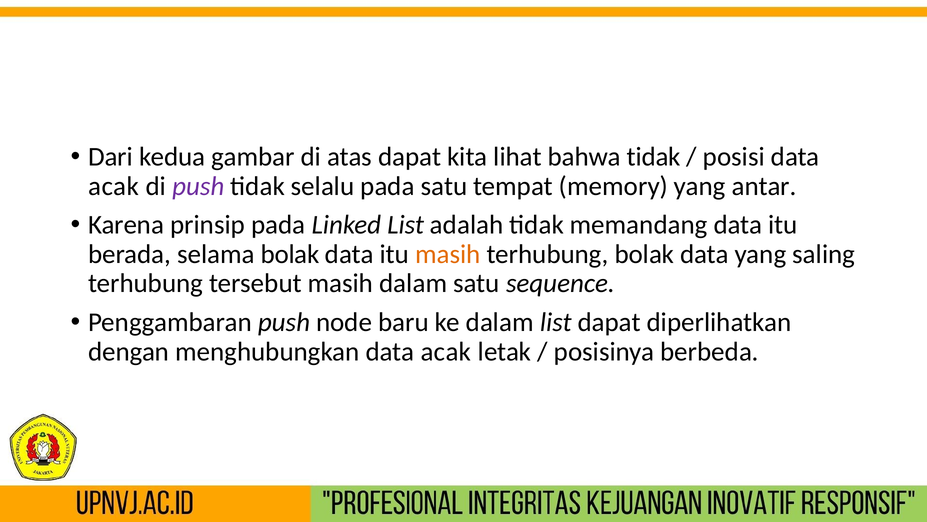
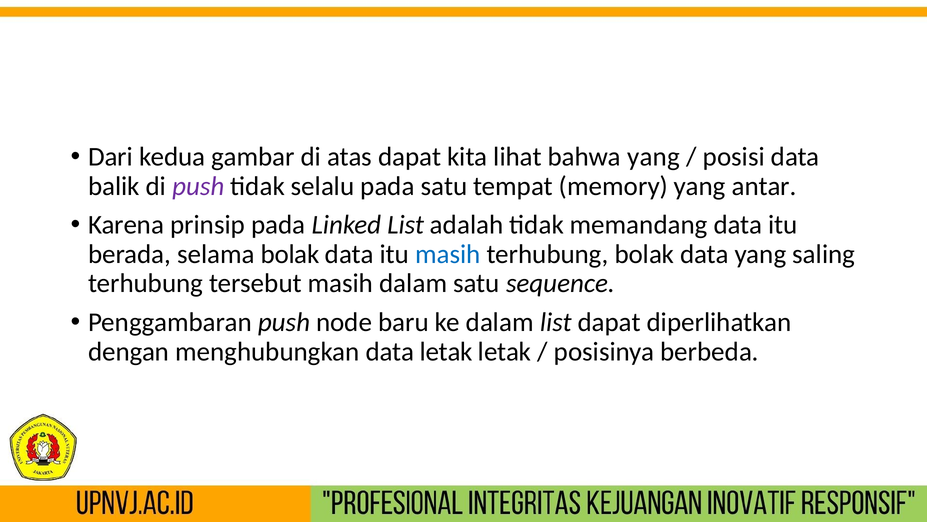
bahwa tidak: tidak -> yang (653, 157)
acak: acak -> balik (114, 186)
masih colour: orange -> blue (448, 254)
menghubungkan data acak: acak -> letak (446, 351)
